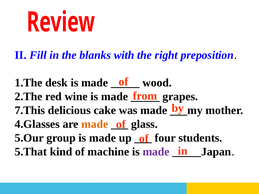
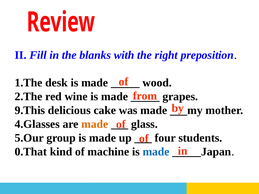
7.This: 7.This -> 9.This (30, 110)
5.That: 5.That -> 0.That (31, 152)
made colour: purple -> blue (156, 152)
